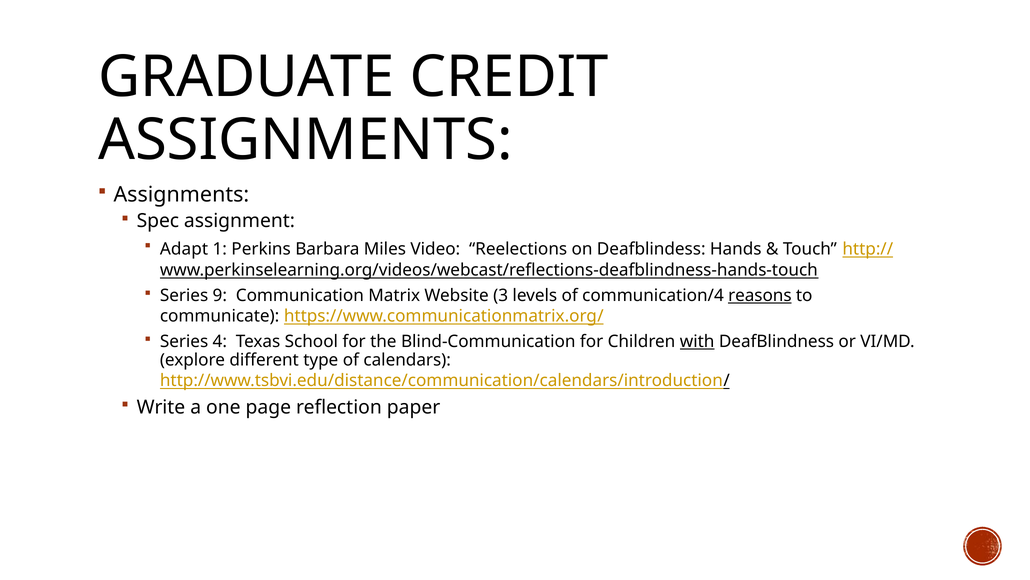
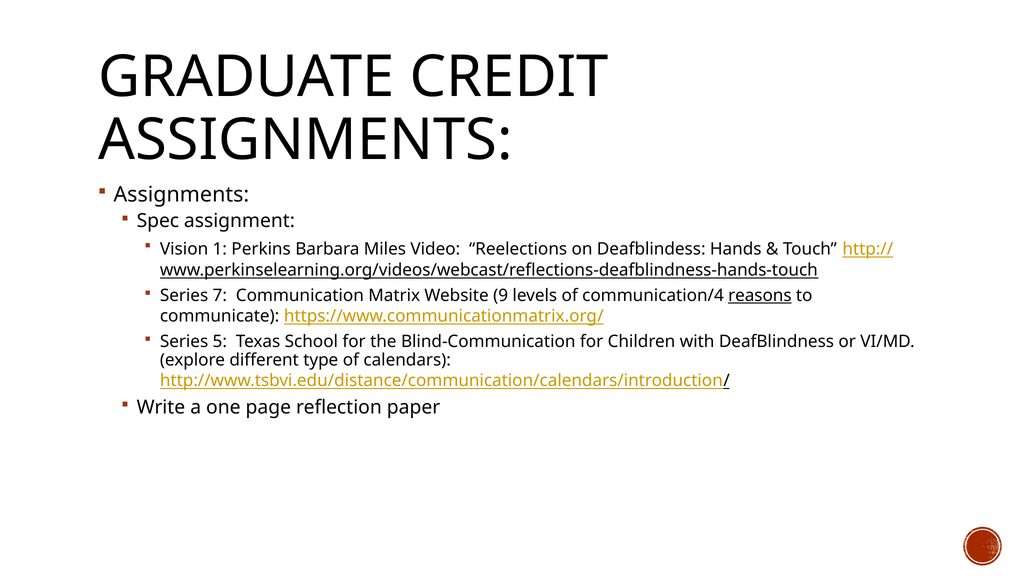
Adapt: Adapt -> Vision (184, 249)
9: 9 -> 7 (220, 295)
3: 3 -> 9 (501, 295)
4: 4 -> 5 (220, 341)
with underline: present -> none (697, 341)
